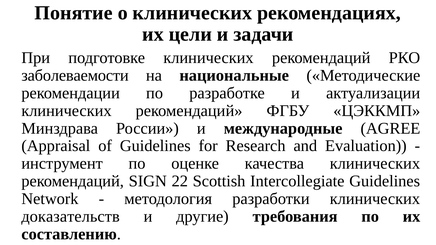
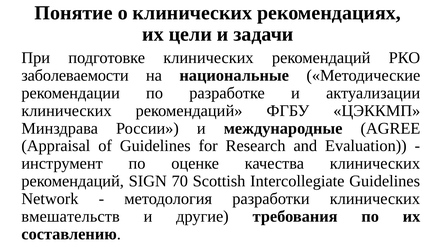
22: 22 -> 70 (180, 181)
доказательств: доказательств -> вмешательств (71, 217)
